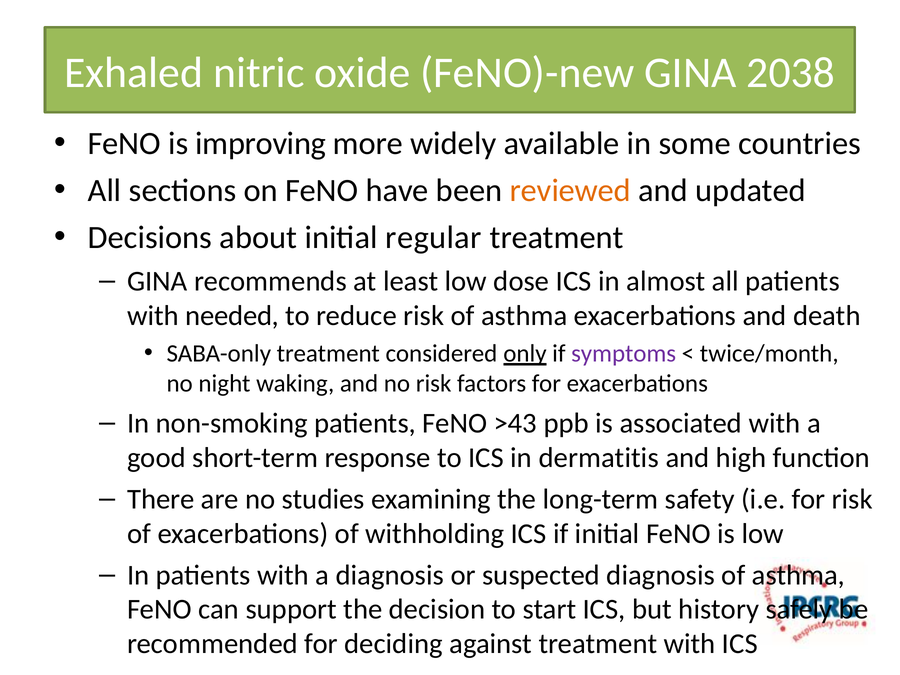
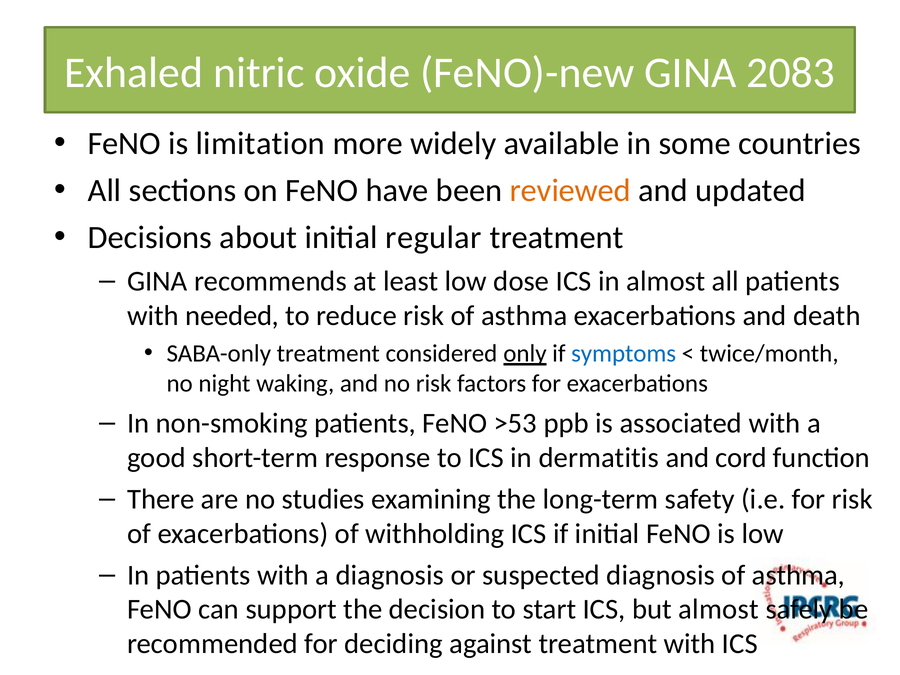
2038: 2038 -> 2083 (791, 73)
improving: improving -> limitation (260, 144)
symptoms colour: purple -> blue (624, 354)
>43: >43 -> >53 (515, 423)
high: high -> cord (741, 458)
but history: history -> almost (719, 609)
